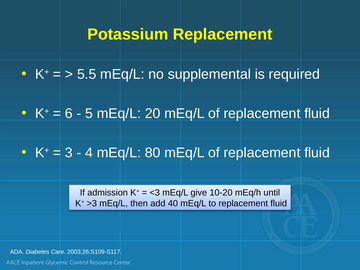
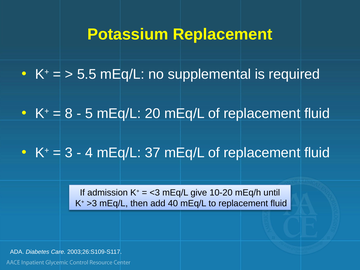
6: 6 -> 8 (69, 113)
80: 80 -> 37 (153, 153)
